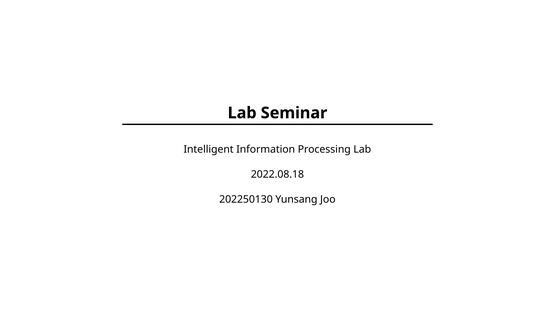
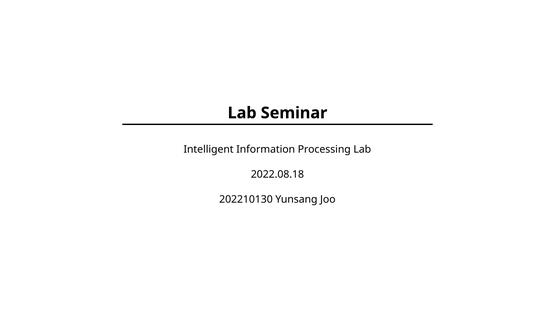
202250130: 202250130 -> 202210130 (246, 200)
